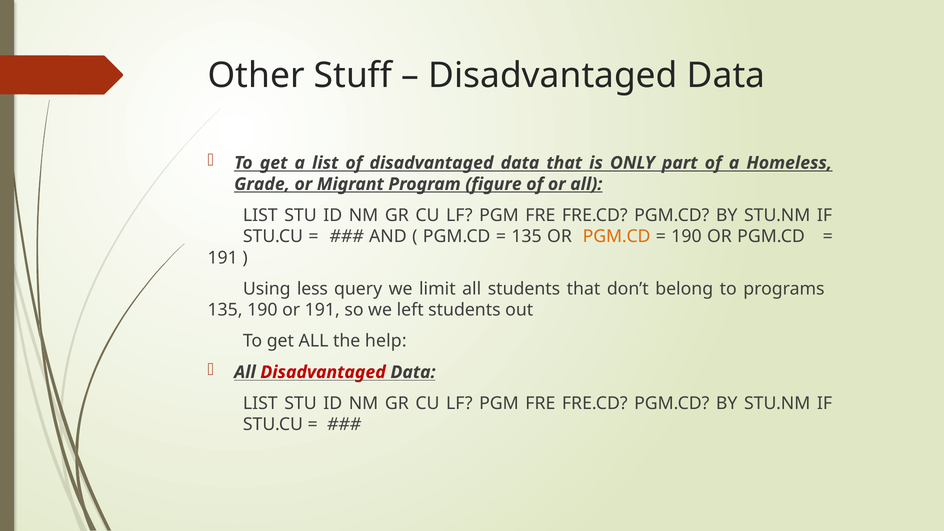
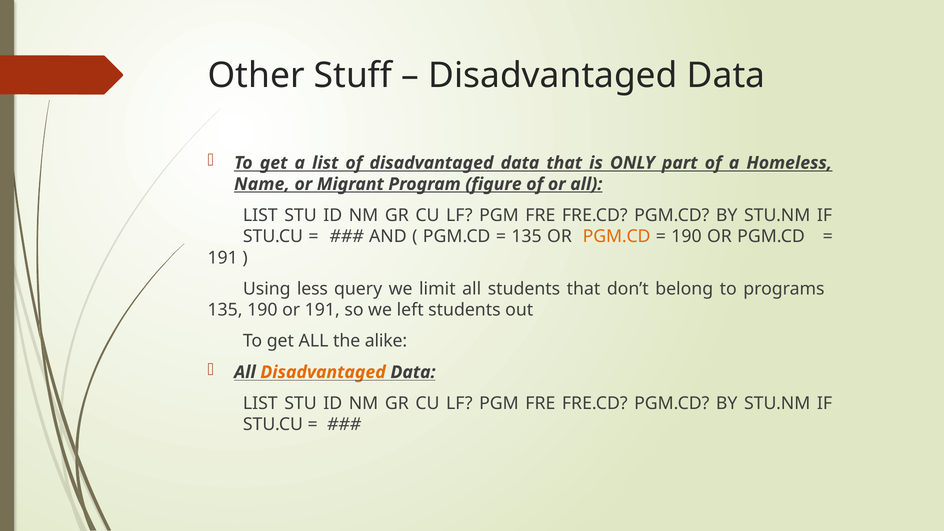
Grade: Grade -> Name (262, 184)
help: help -> alike (386, 341)
Disadvantaged colour: red -> orange (323, 372)
